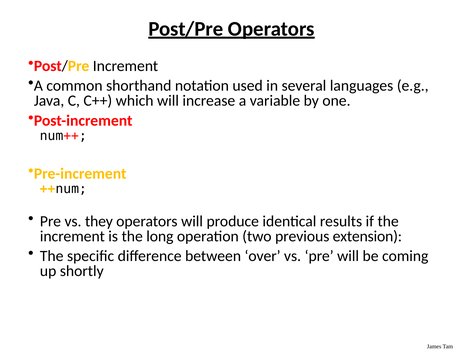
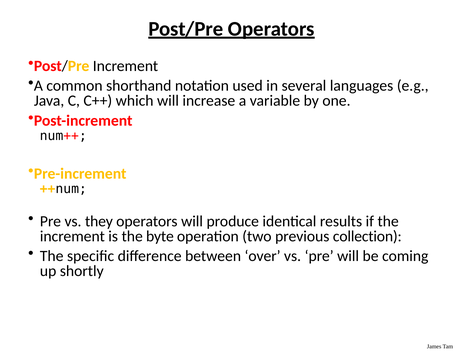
long: long -> byte (160, 236)
extension: extension -> collection (367, 236)
